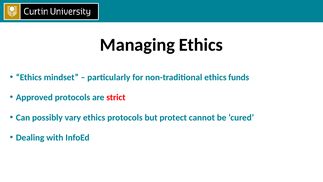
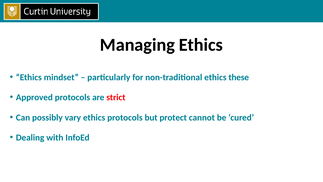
funds: funds -> these (239, 77)
